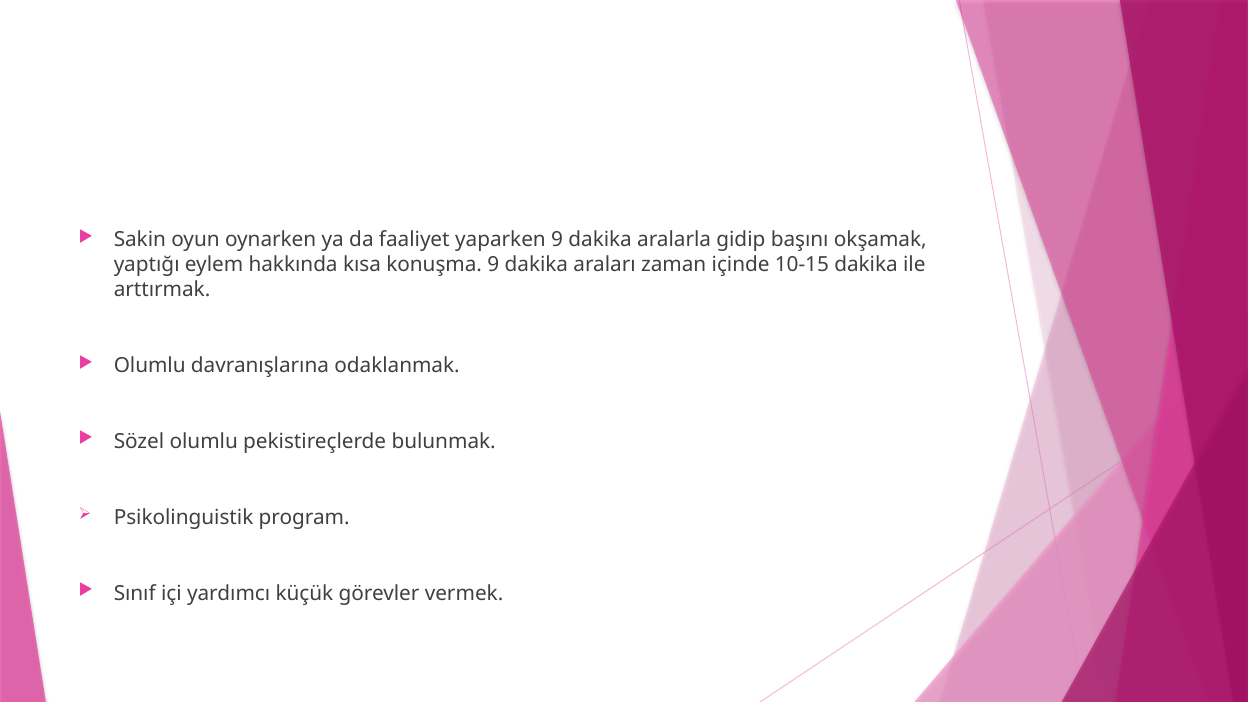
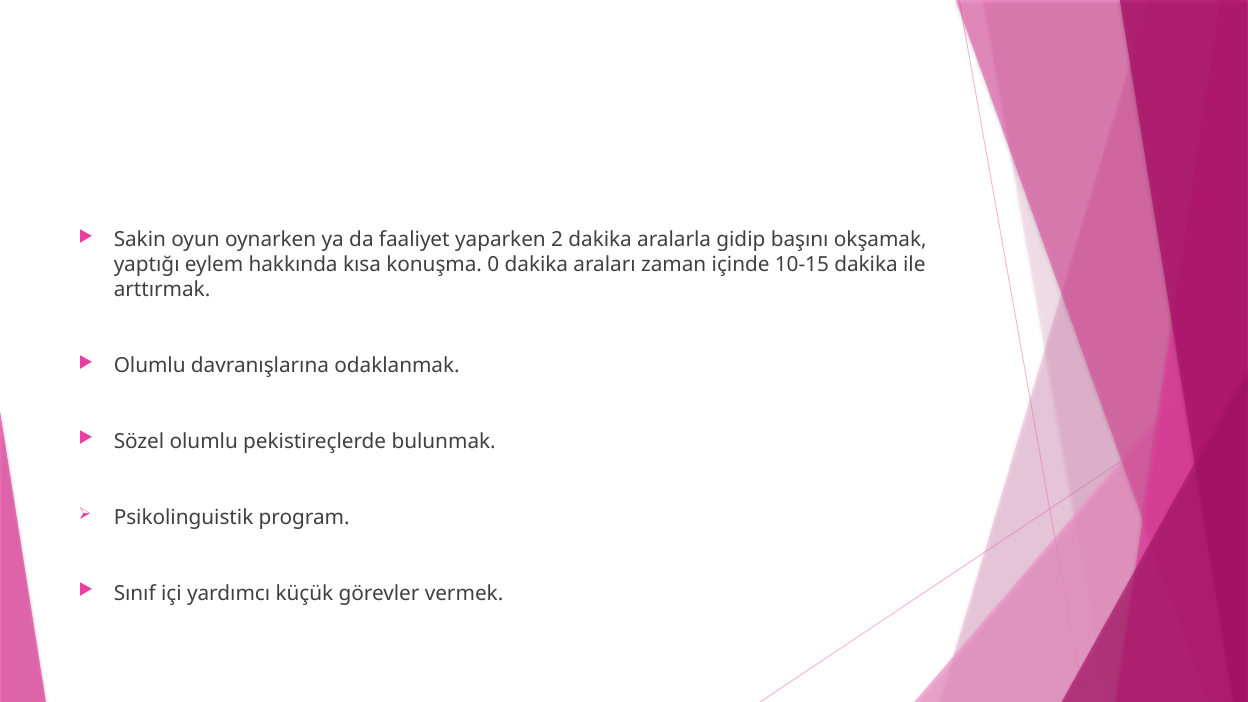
yaparken 9: 9 -> 2 (557, 240)
konuşma 9: 9 -> 0 (493, 265)
